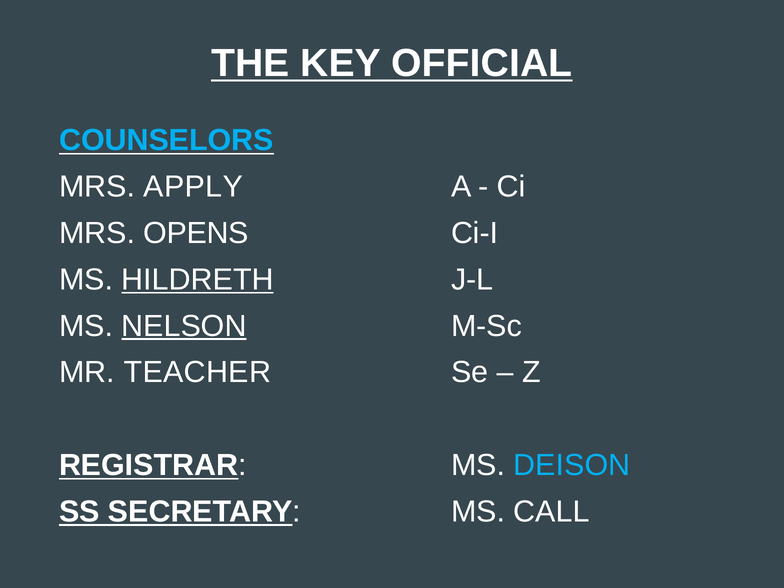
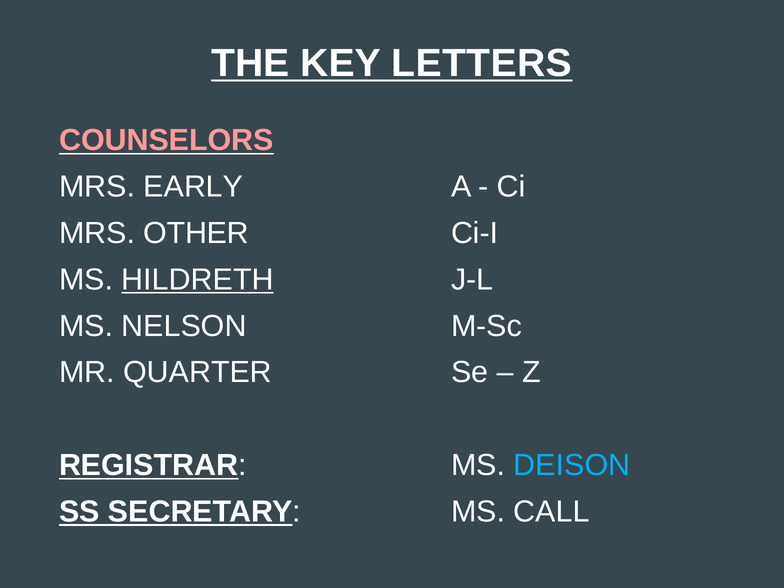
OFFICIAL: OFFICIAL -> LETTERS (482, 63)
COUNSELORS colour: light blue -> pink (166, 140)
APPLY: APPLY -> EARLY (193, 187)
OPENS: OPENS -> OTHER (196, 233)
NELSON underline: present -> none (184, 326)
TEACHER: TEACHER -> QUARTER (198, 372)
